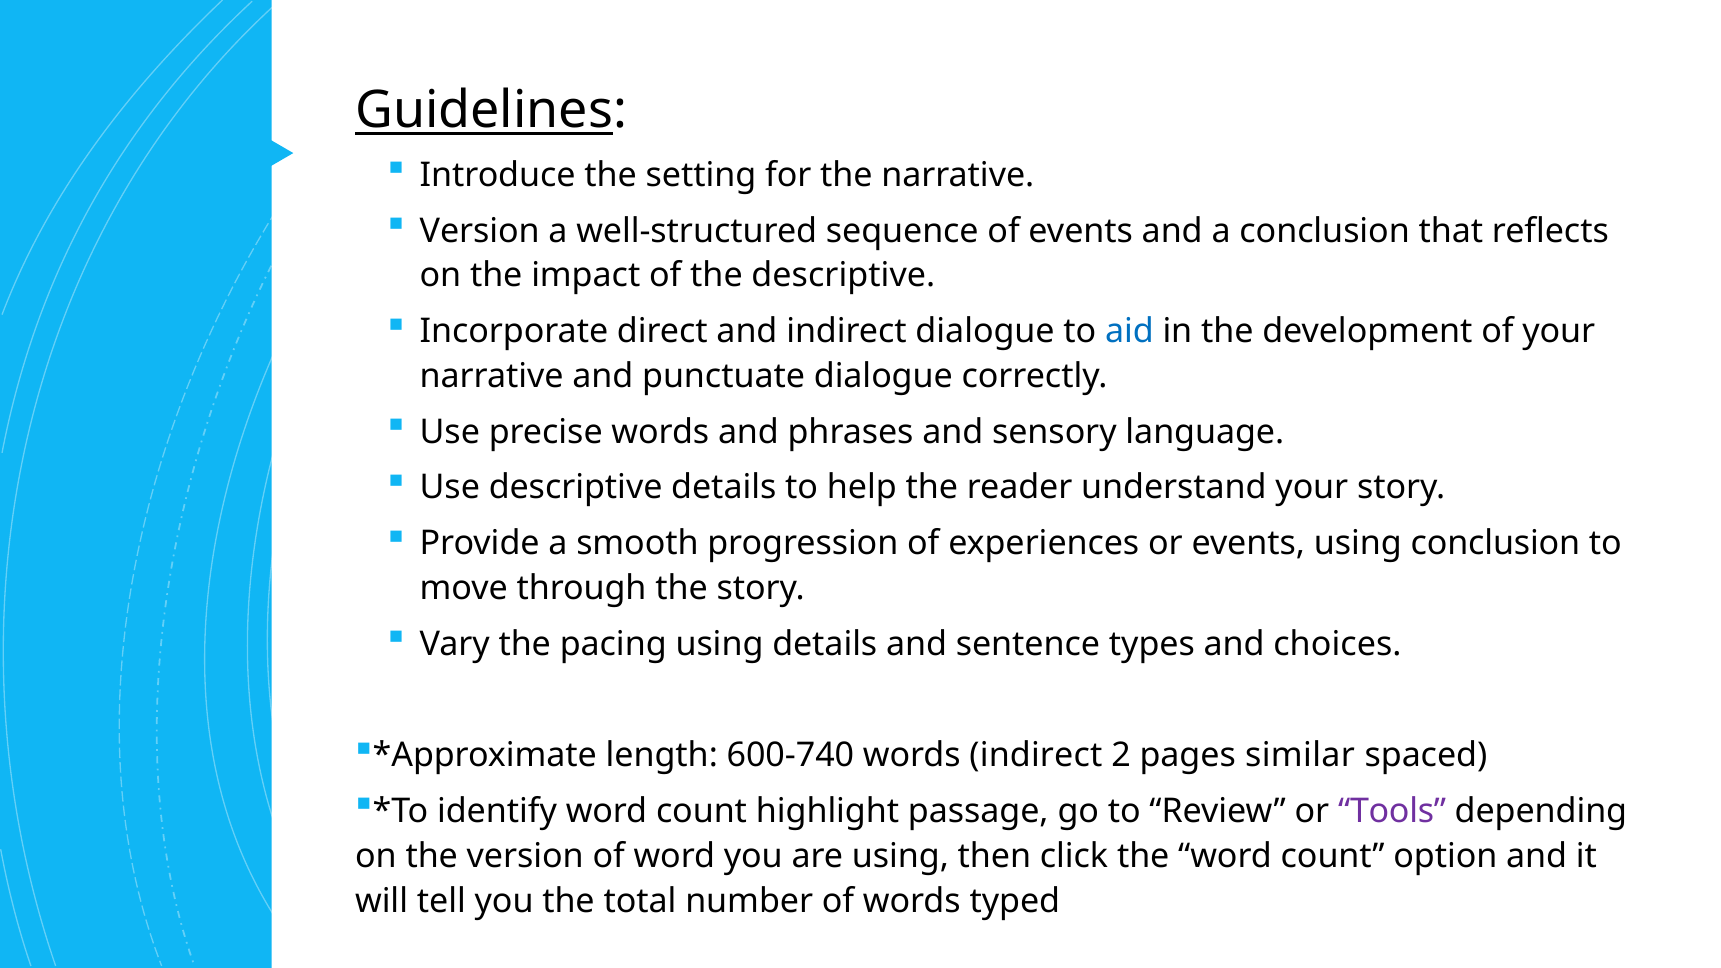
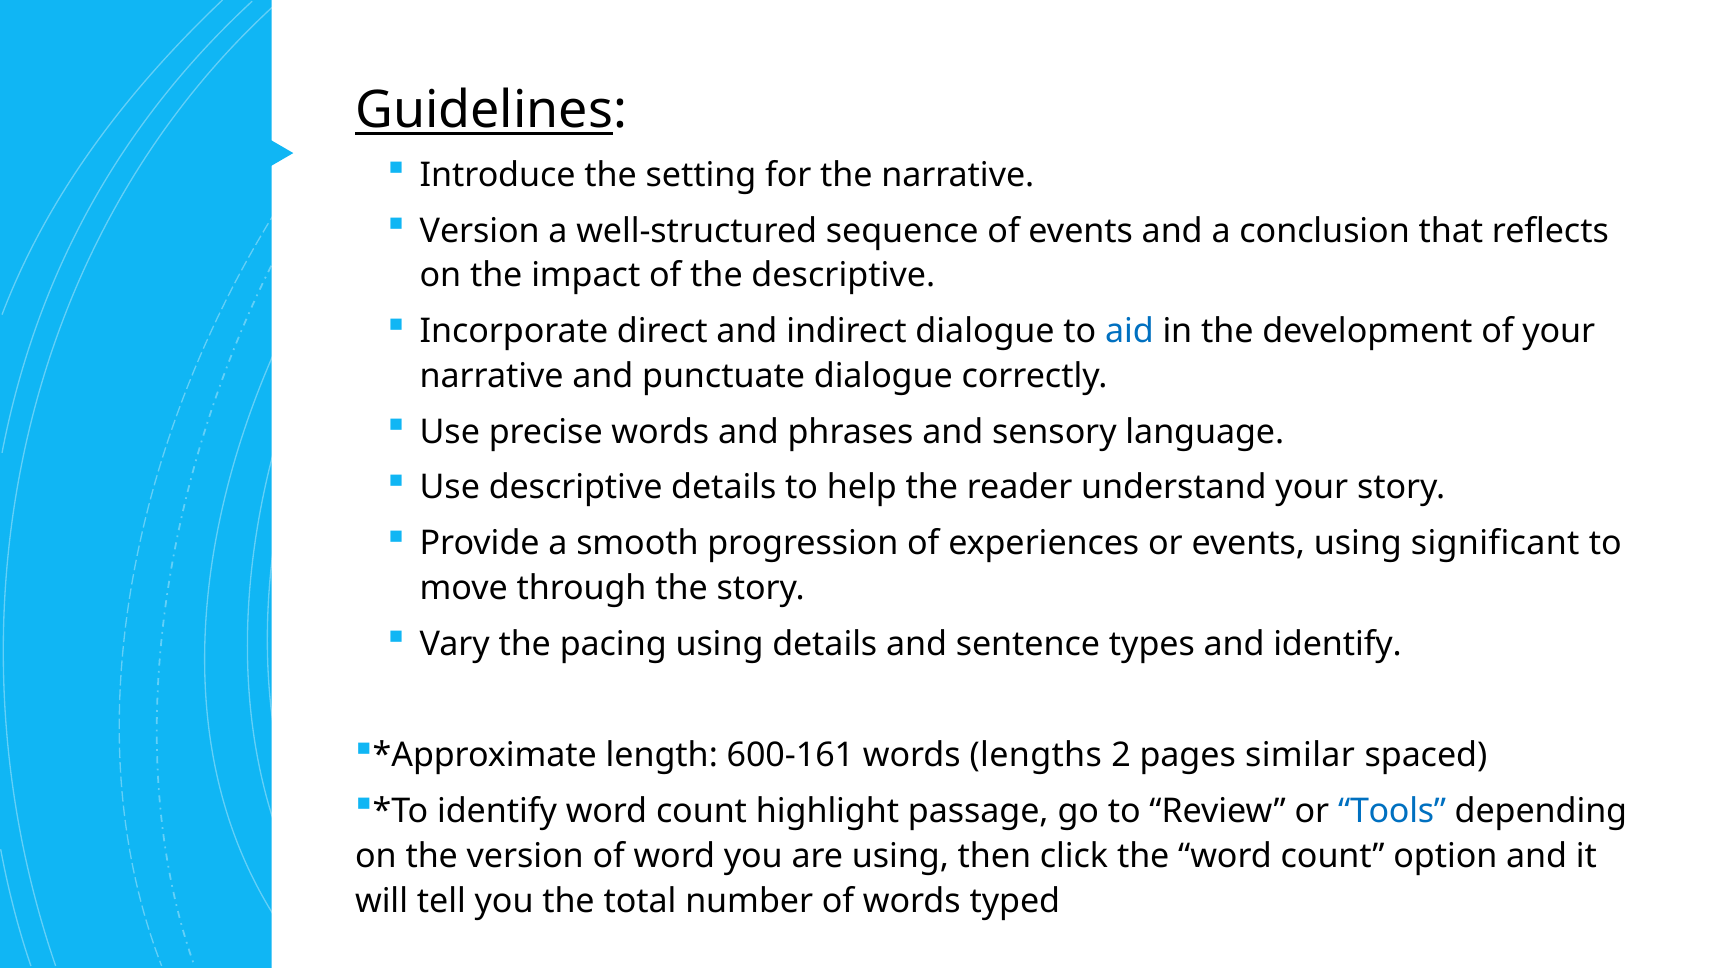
using conclusion: conclusion -> significant (1495, 543)
and choices: choices -> identify (1338, 644)
600-740: 600-740 -> 600-161 (790, 755)
words indirect: indirect -> lengths (1036, 755)
Tools colour: purple -> blue (1392, 811)
